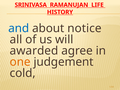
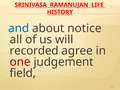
awarded: awarded -> recorded (34, 51)
one colour: orange -> red (20, 62)
cold: cold -> field (23, 73)
